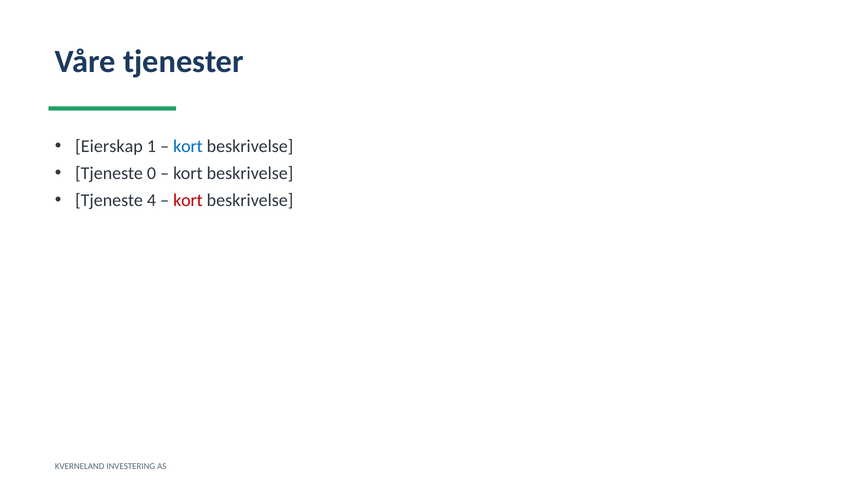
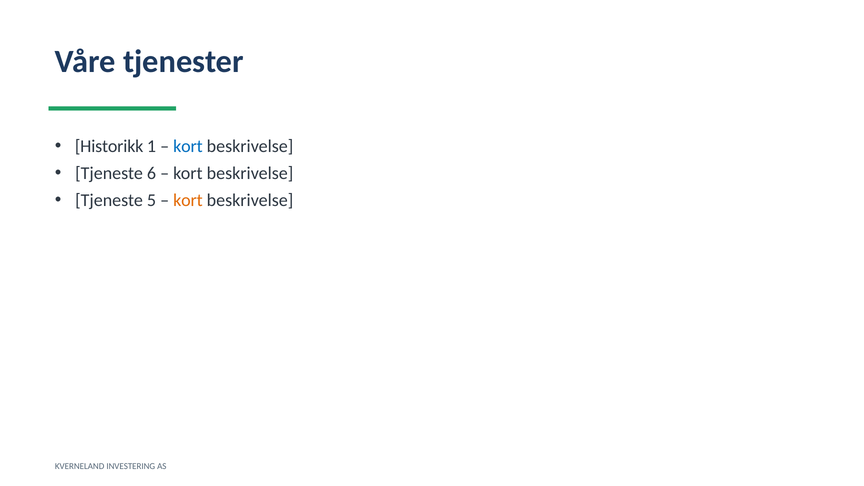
Eierskap: Eierskap -> Historikk (109, 146)
0: 0 -> 6 (151, 173)
4: 4 -> 5 (151, 200)
kort colour: red -> orange (188, 200)
